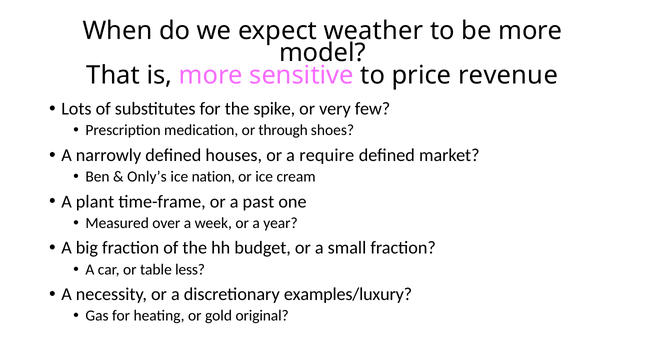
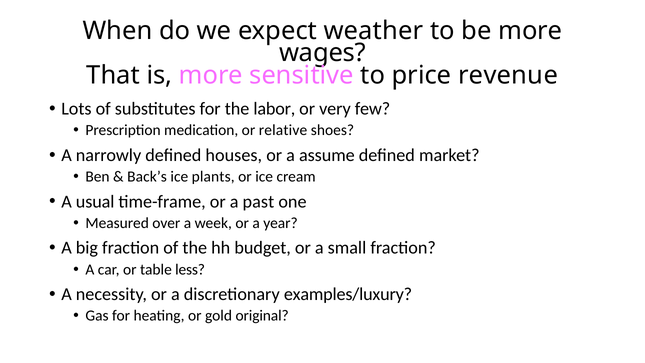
model: model -> wages (323, 53)
spike: spike -> labor (274, 109)
through: through -> relative (283, 130)
require: require -> assume (327, 155)
Only’s: Only’s -> Back’s (147, 177)
nation: nation -> plants (213, 177)
plant: plant -> usual (95, 201)
